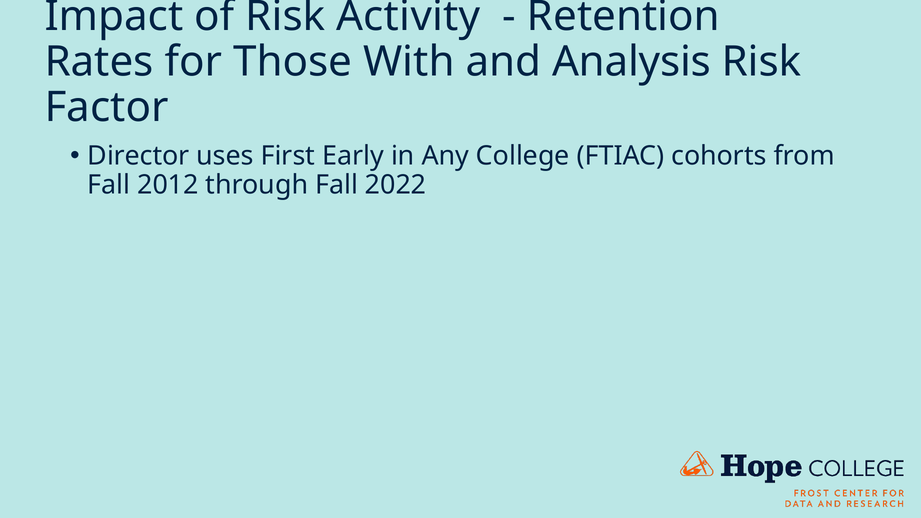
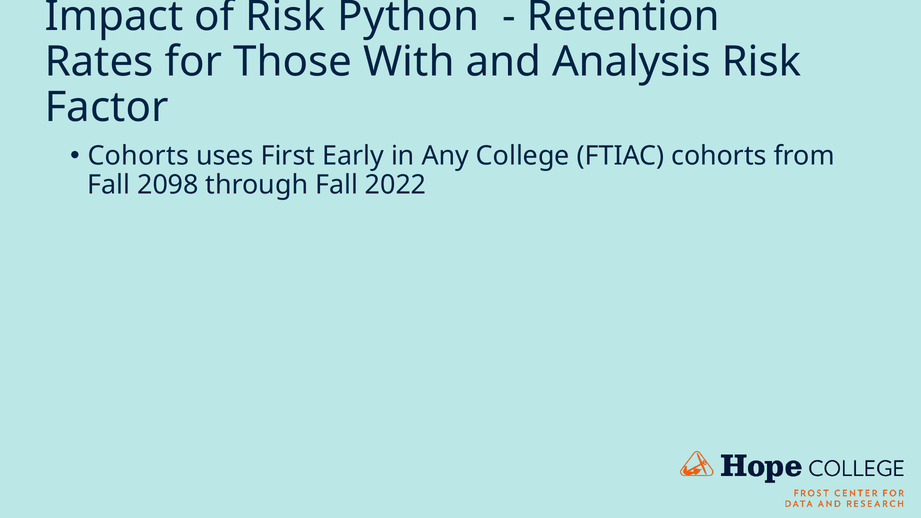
Activity: Activity -> Python (408, 16)
Director: Director -> Cohorts (138, 156)
2012: 2012 -> 2098 (168, 185)
